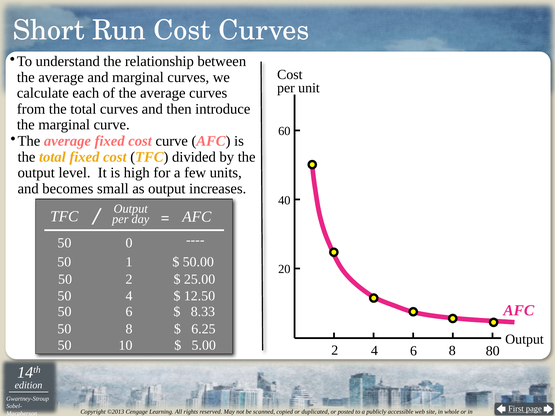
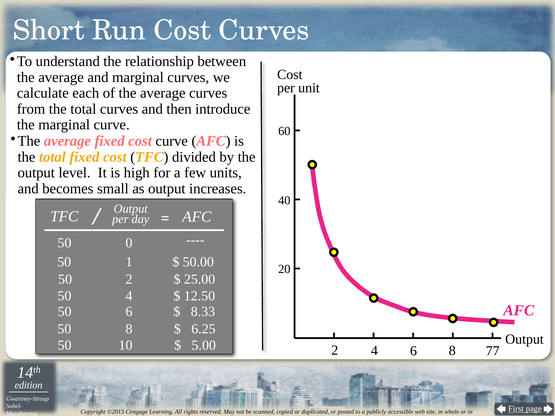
80: 80 -> 77 (493, 351)
